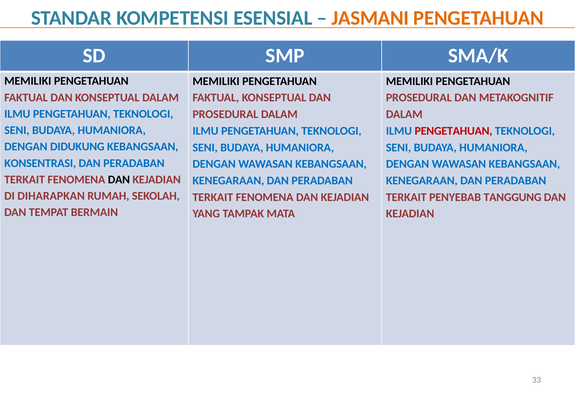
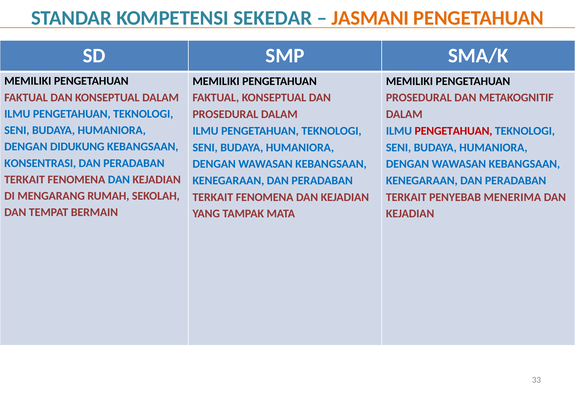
ESENSIAL: ESENSIAL -> SEKEDAR (273, 18)
DAN colour: black -> blue (119, 180)
DIHARAPKAN: DIHARAPKAN -> MENGARANG (51, 196)
TANGGUNG: TANGGUNG -> MENERIMA (512, 197)
